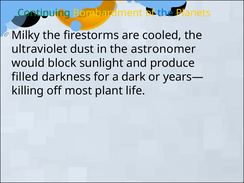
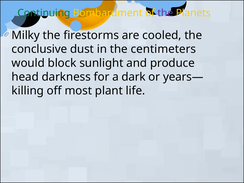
the colour: blue -> purple (165, 13)
ultraviolet: ultraviolet -> conclusive (39, 49)
astronomer: astronomer -> centimeters (163, 49)
filled: filled -> head (25, 77)
